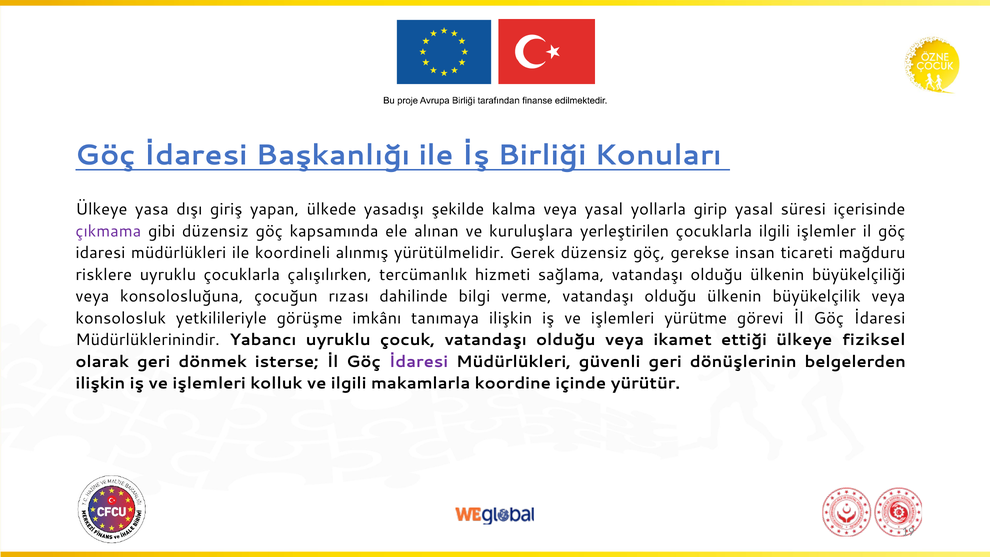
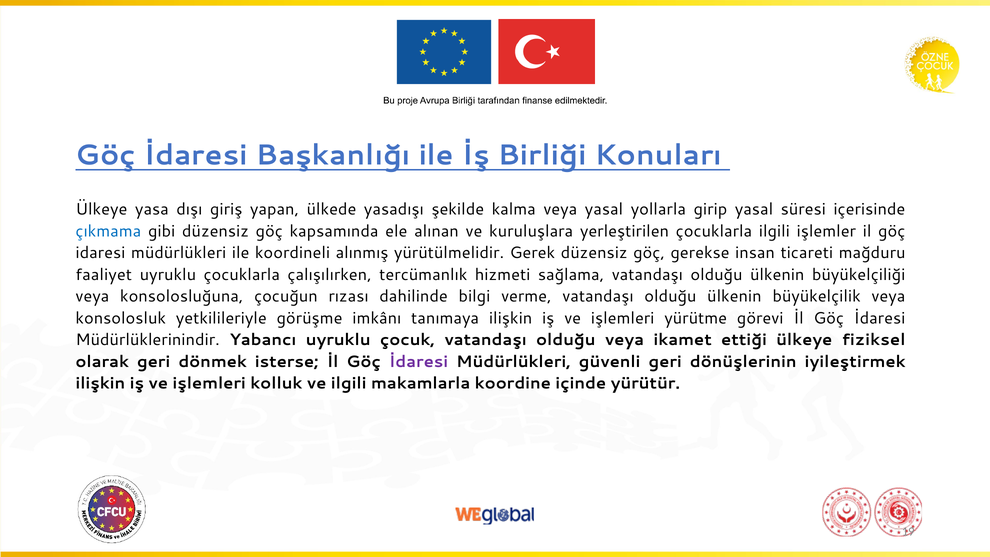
çıkmama colour: purple -> blue (108, 231)
risklere: risklere -> faaliyet (104, 275)
belgelerden: belgelerden -> iyileştirmek (855, 362)
